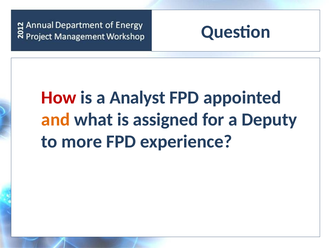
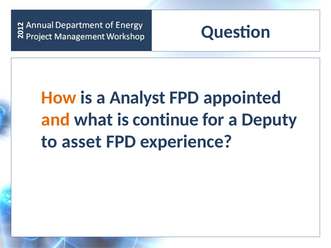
How colour: red -> orange (59, 98)
assigned: assigned -> continue (166, 120)
more: more -> asset (82, 142)
